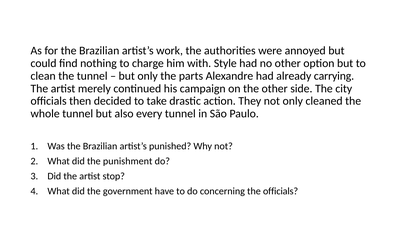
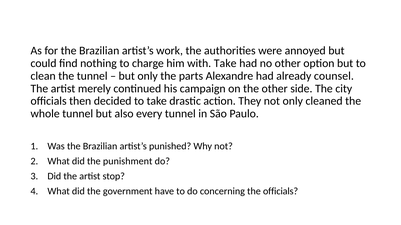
with Style: Style -> Take (225, 64)
carrying: carrying -> counsel (334, 76)
